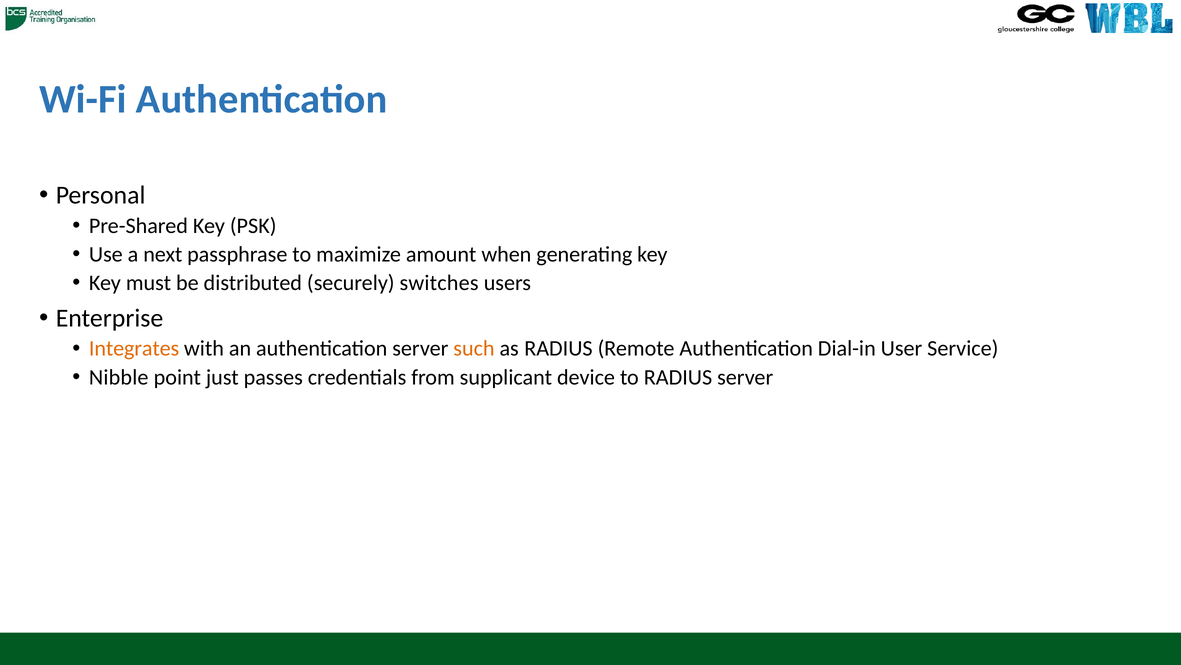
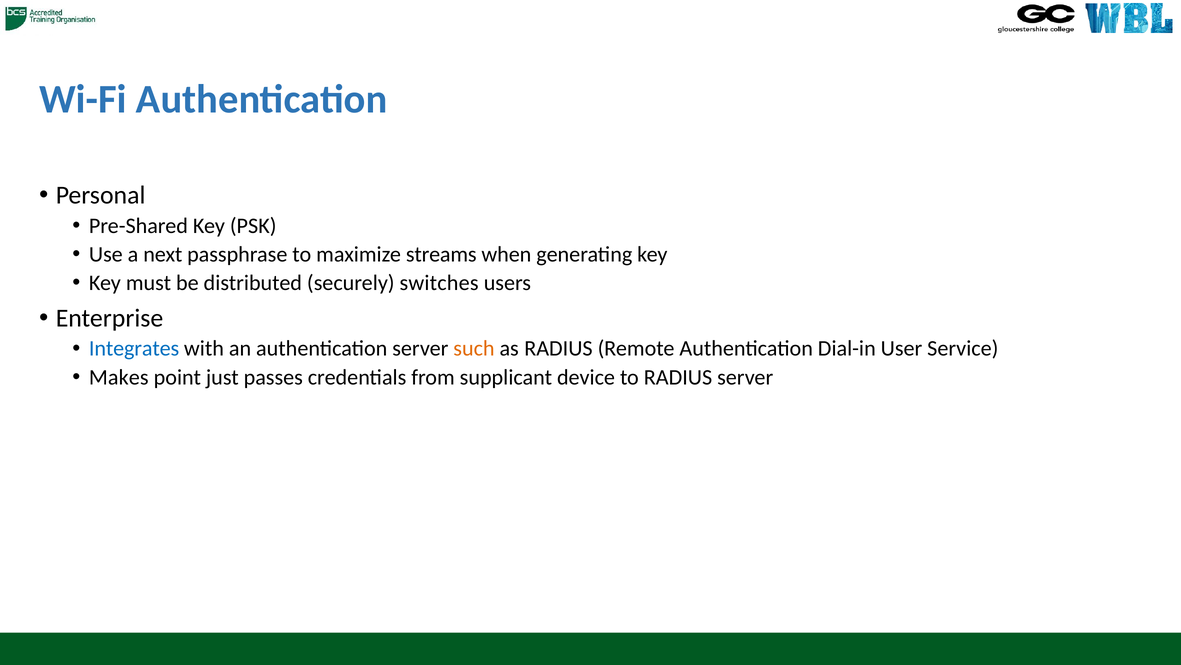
amount: amount -> streams (441, 254)
Integrates colour: orange -> blue (134, 348)
Nibble: Nibble -> Makes (119, 377)
